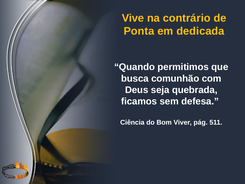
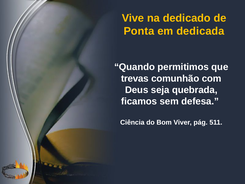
contrário: contrário -> dedicado (187, 18)
busca: busca -> trevas (135, 78)
